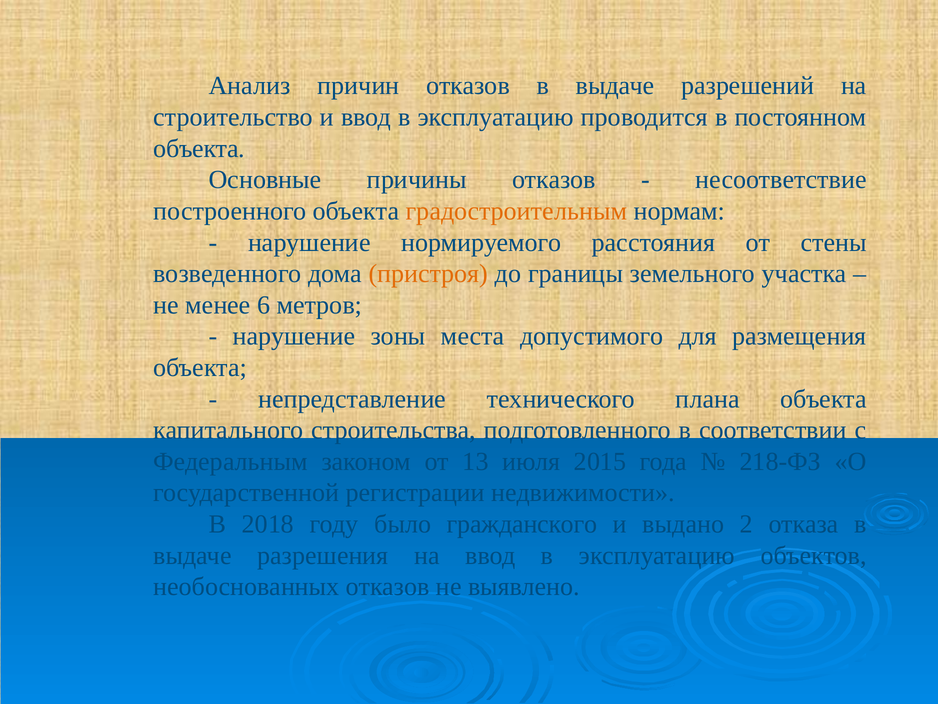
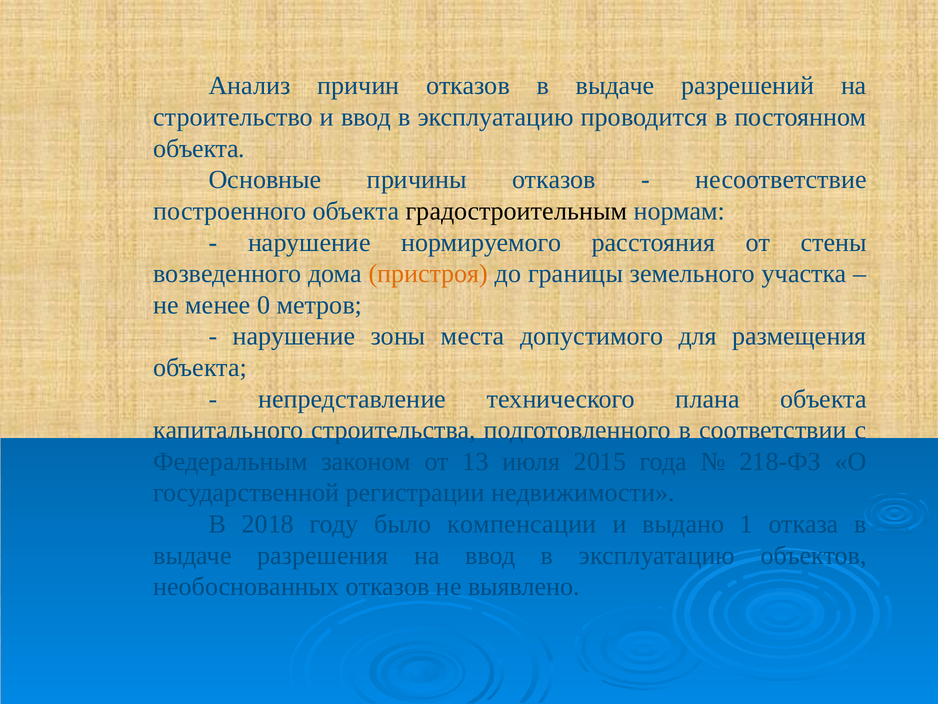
градостроительным colour: orange -> black (516, 211)
6: 6 -> 0 (264, 305)
гражданского: гражданского -> компенсации (522, 524)
2: 2 -> 1 (746, 524)
